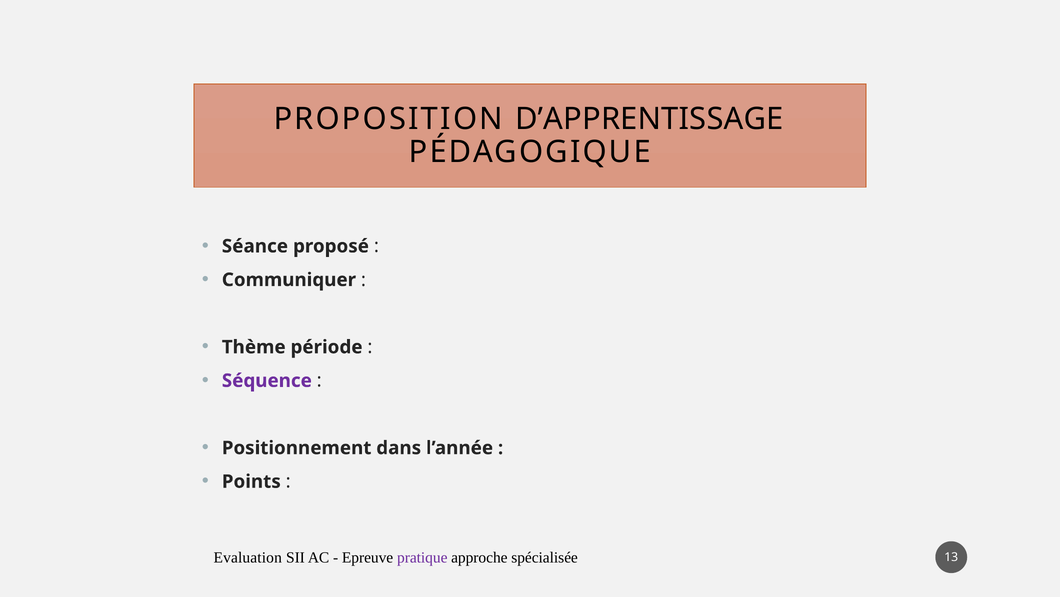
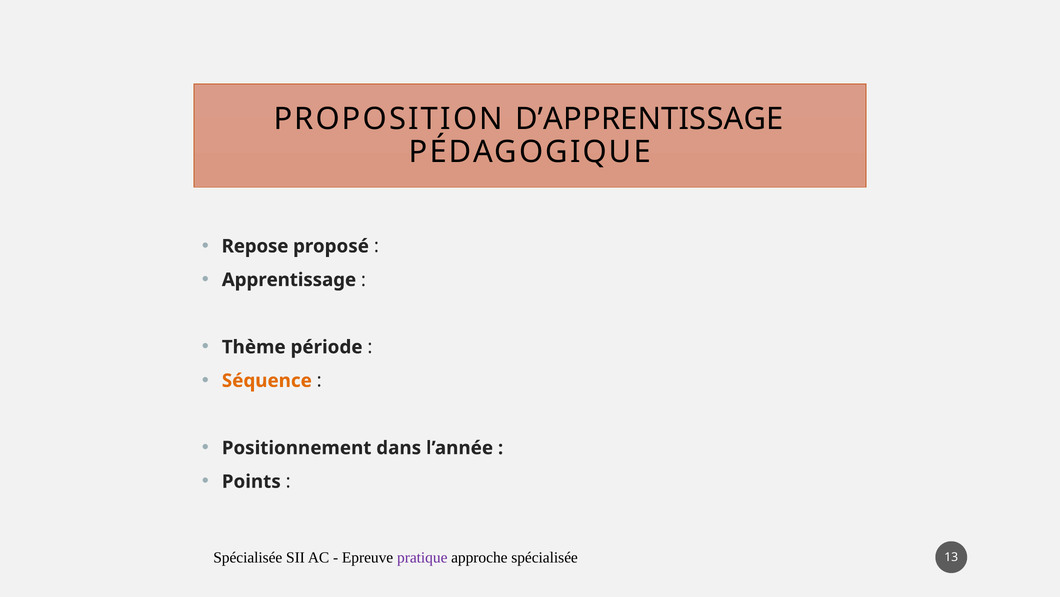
Séance: Séance -> Repose (255, 246)
Communiquer: Communiquer -> Apprentissage (289, 279)
Séquence colour: purple -> orange (267, 380)
Evaluation: Evaluation -> Spécialisée (248, 557)
